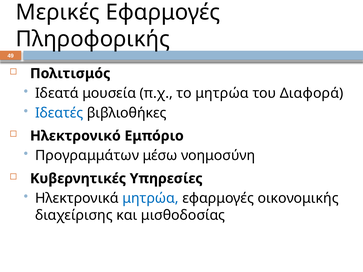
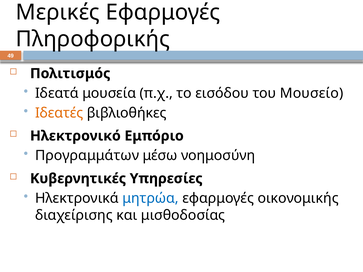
το μητρώα: μητρώα -> εισόδου (222, 93)
Διαφορά: Διαφορά -> Μουσείο (312, 93)
Ιδεατές colour: blue -> orange (59, 113)
